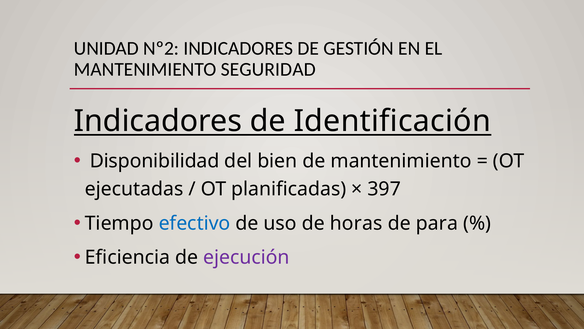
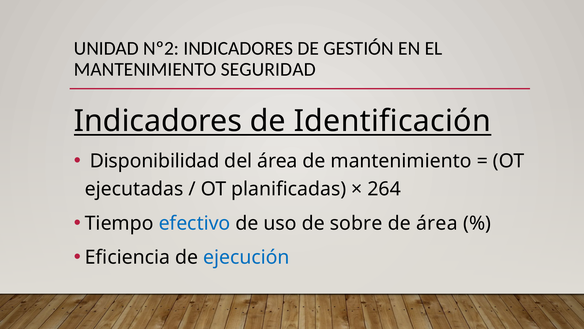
del bien: bien -> área (277, 161)
397: 397 -> 264 (384, 189)
horas: horas -> sobre (356, 223)
de para: para -> área (437, 223)
ejecución colour: purple -> blue (246, 257)
